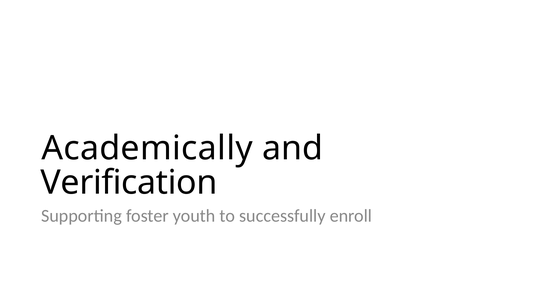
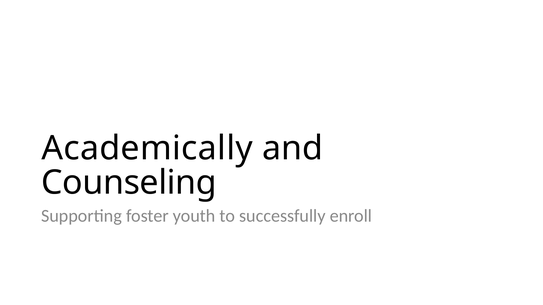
Verification: Verification -> Counseling (129, 183)
